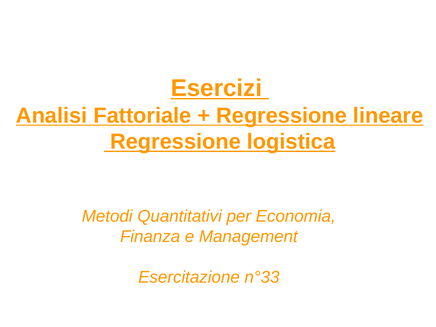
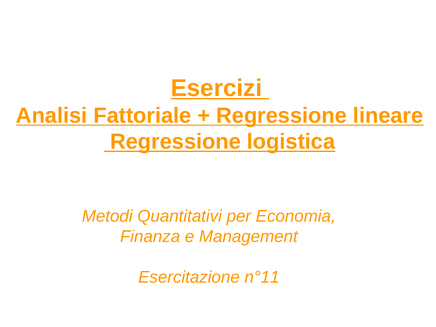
n°33: n°33 -> n°11 (262, 277)
